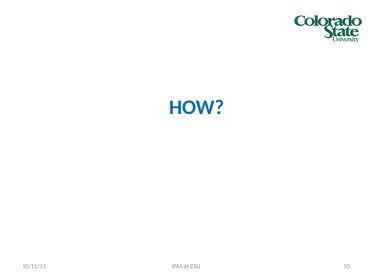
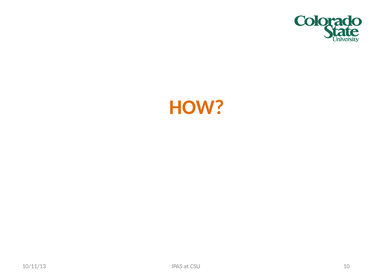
HOW colour: blue -> orange (197, 107)
